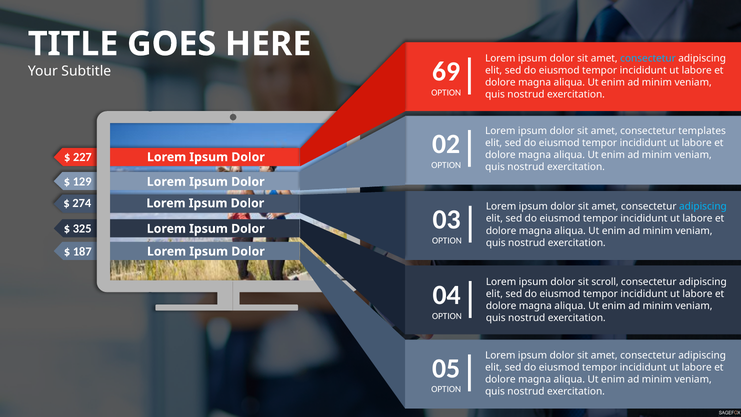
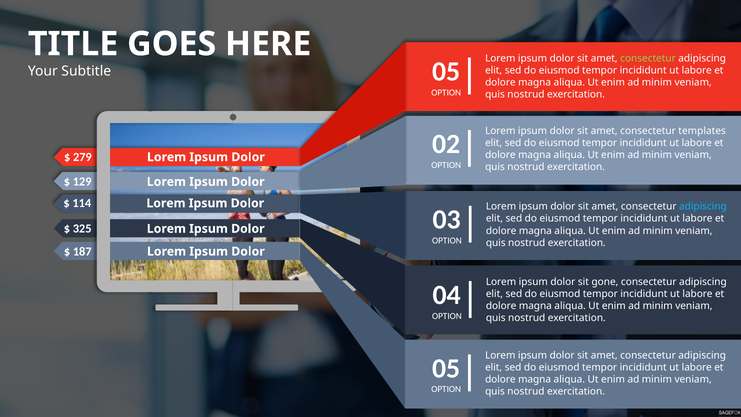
consectetur colour: light blue -> light green (648, 58)
69: 69 -> 05 (446, 72)
227: 227 -> 279 (82, 157)
274: 274 -> 114 (82, 203)
scroll: scroll -> gone (605, 282)
